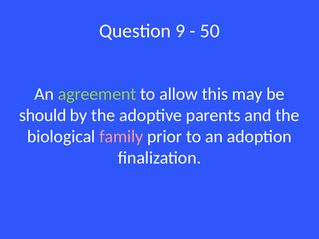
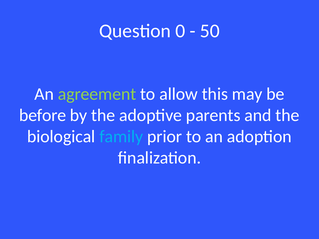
9: 9 -> 0 (180, 31)
should: should -> before (43, 115)
family colour: pink -> light blue (121, 137)
